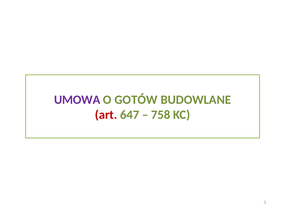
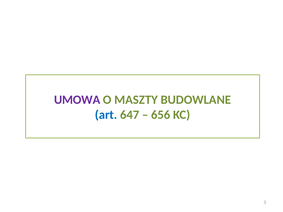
GOTÓW: GOTÓW -> MASZTY (136, 100)
art colour: red -> blue (106, 115)
758: 758 -> 656 (161, 115)
